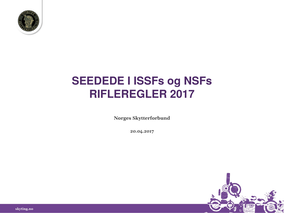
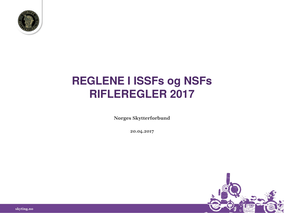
SEEDEDE: SEEDEDE -> REGLENE (98, 81)
